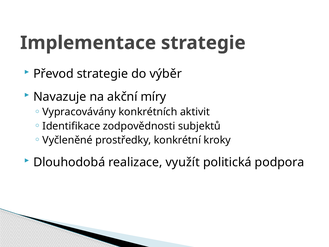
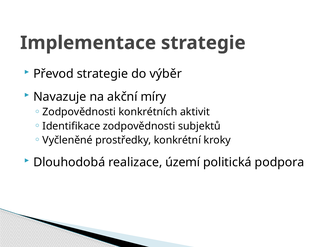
Vypracovávány: Vypracovávány -> Zodpovědnosti (79, 112)
využít: využít -> území (183, 162)
